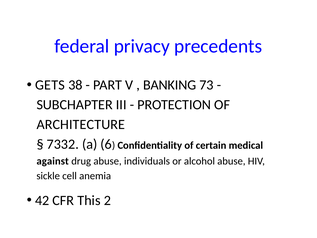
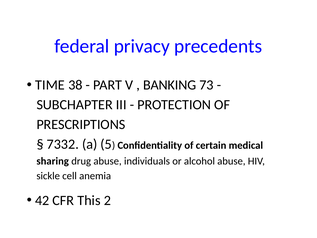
GETS: GETS -> TIME (50, 85)
ARCHITECTURE: ARCHITECTURE -> PRESCRIPTIONS (81, 124)
6: 6 -> 5 (106, 144)
against: against -> sharing (53, 161)
